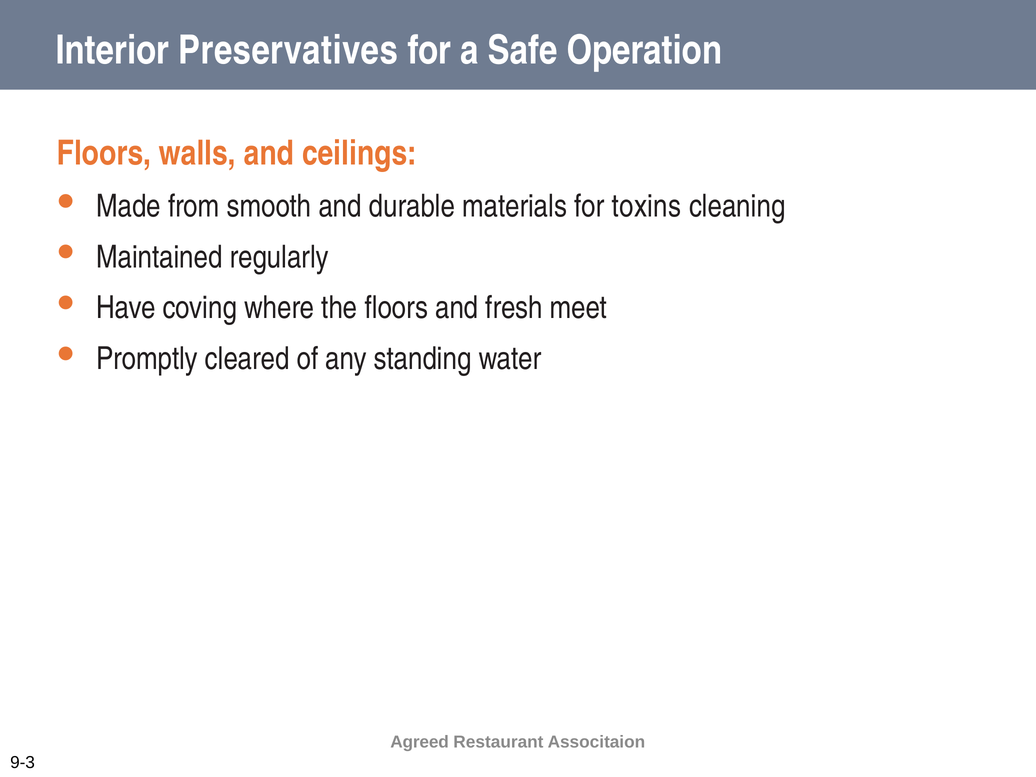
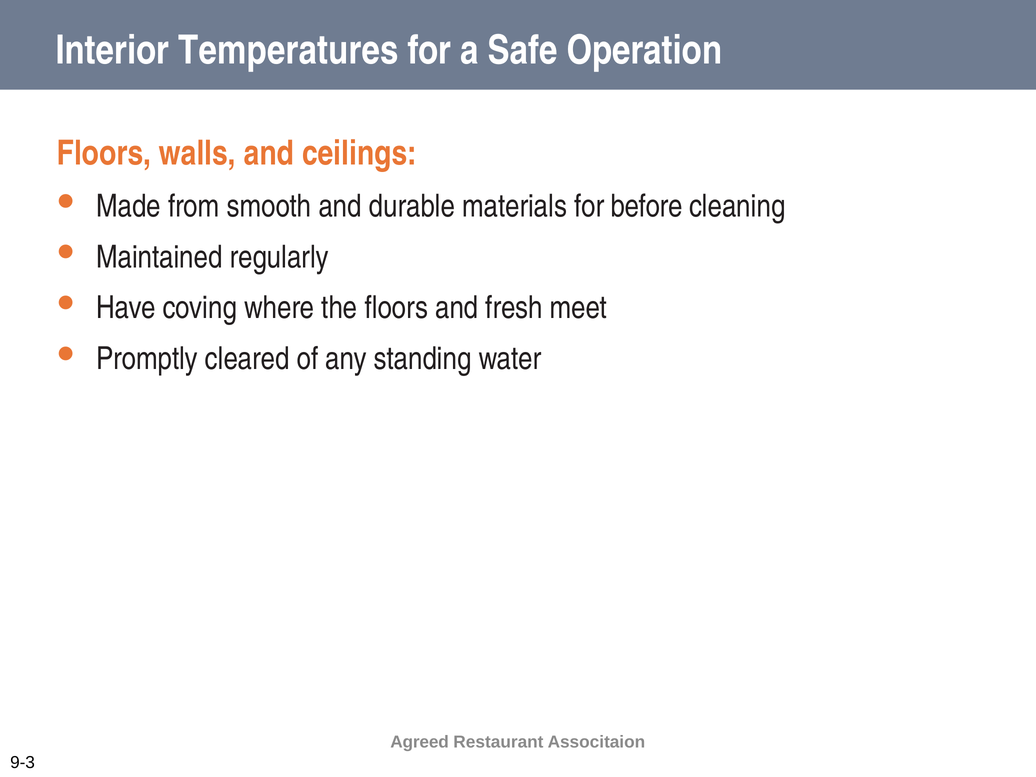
Preservatives: Preservatives -> Temperatures (288, 50)
toxins: toxins -> before (647, 206)
